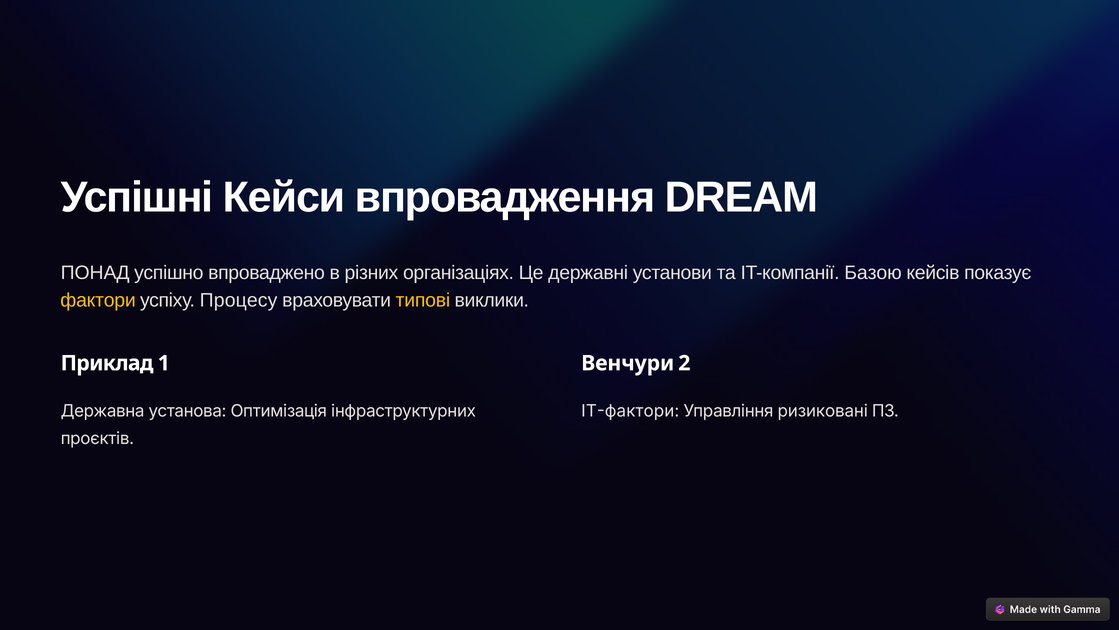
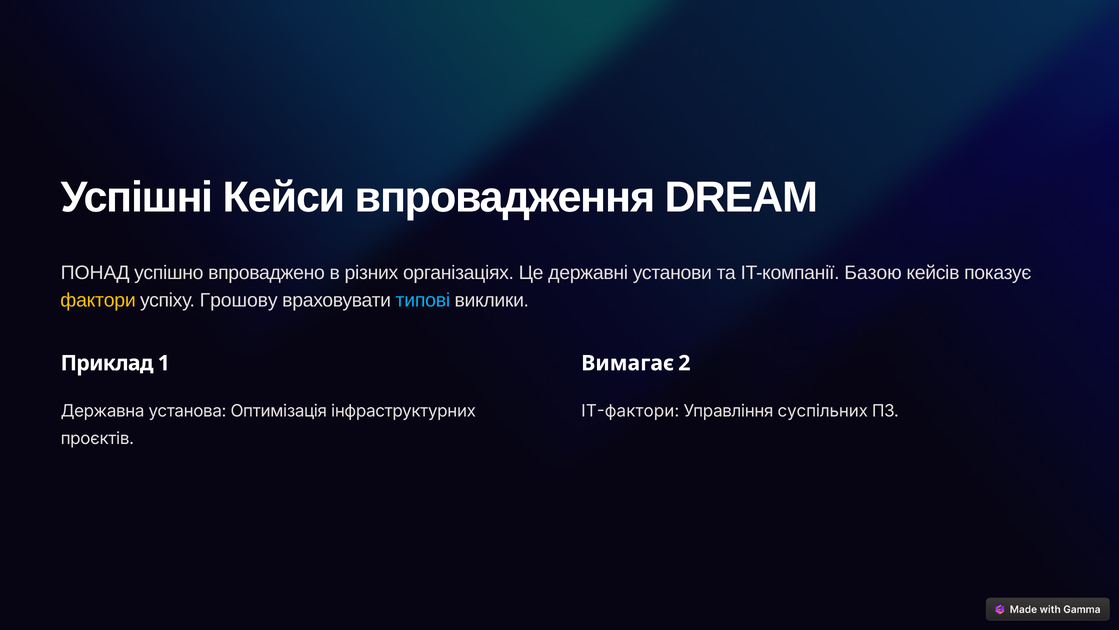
Процесу: Процесу -> Грошову (239, 300)
типові colour: yellow -> light blue (423, 300)
Венчури: Венчури -> Вимагає (628, 363)
ризиковані: ризиковані -> суспільних (823, 411)
